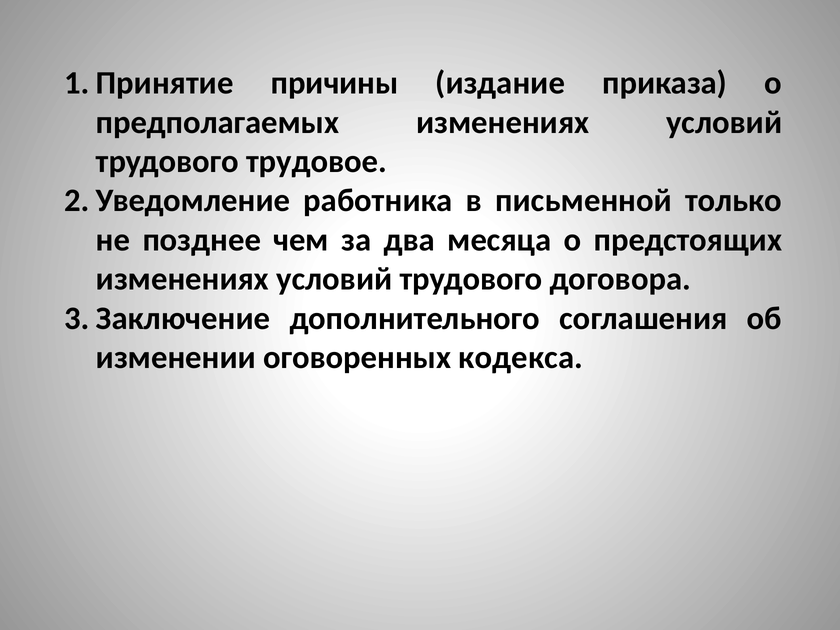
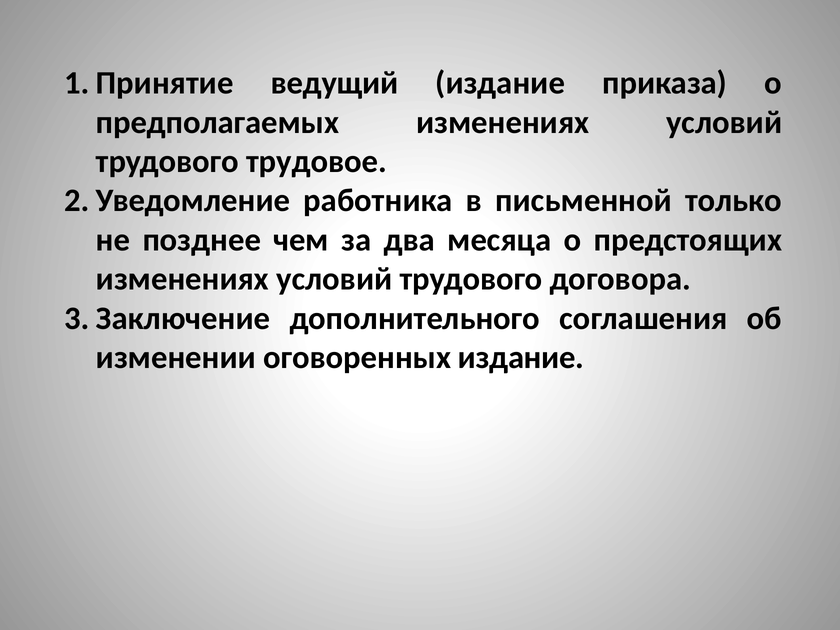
причины: причины -> ведущий (335, 83)
оговоренных кодекса: кодекса -> издание (521, 358)
